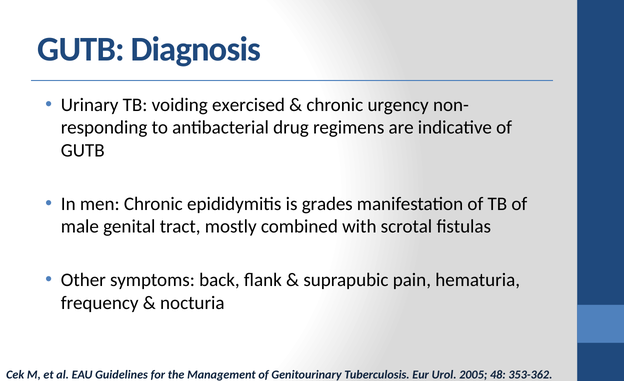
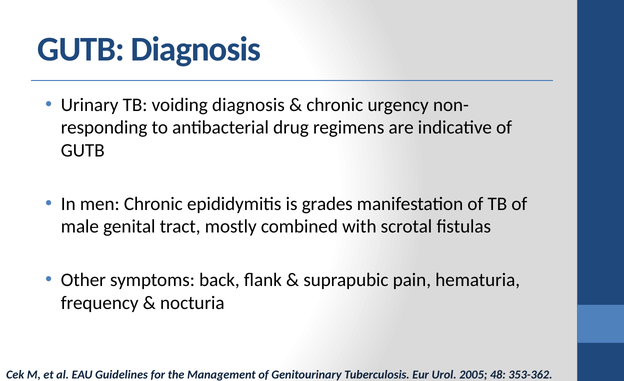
voiding exercised: exercised -> diagnosis (248, 105)
